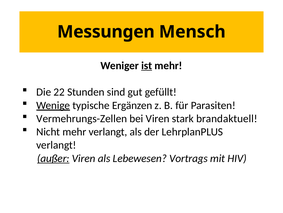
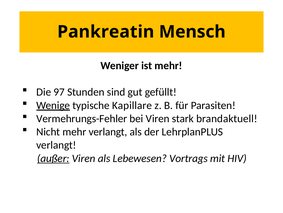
Messungen: Messungen -> Pankreatin (106, 32)
ist underline: present -> none (147, 65)
22: 22 -> 97 (59, 92)
Ergänzen: Ergänzen -> Kapillare (132, 105)
Vermehrungs-Zellen: Vermehrungs-Zellen -> Vermehrungs-Fehler (82, 118)
